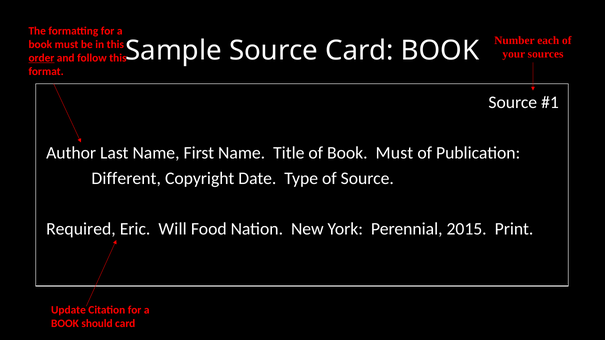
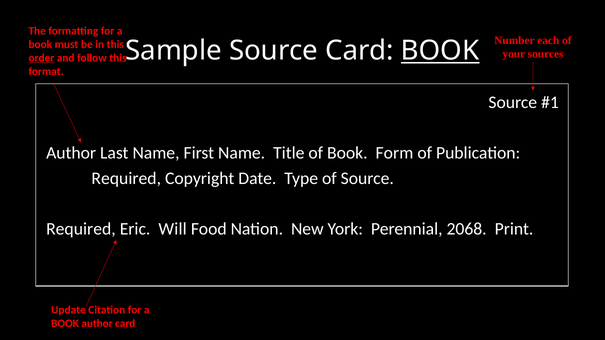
BOOK underline: none -> present (440, 51)
of Book Must: Must -> Form (394, 153)
Different: Different -> Required (126, 178)
2015: 2015 -> 2068 (467, 229)
BOOK should: should -> author (97, 324)
